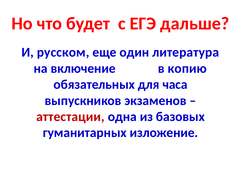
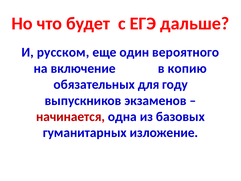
литература: литература -> вероятного (186, 52)
часа: часа -> году (175, 84)
аттестации: аттестации -> начинается (70, 117)
